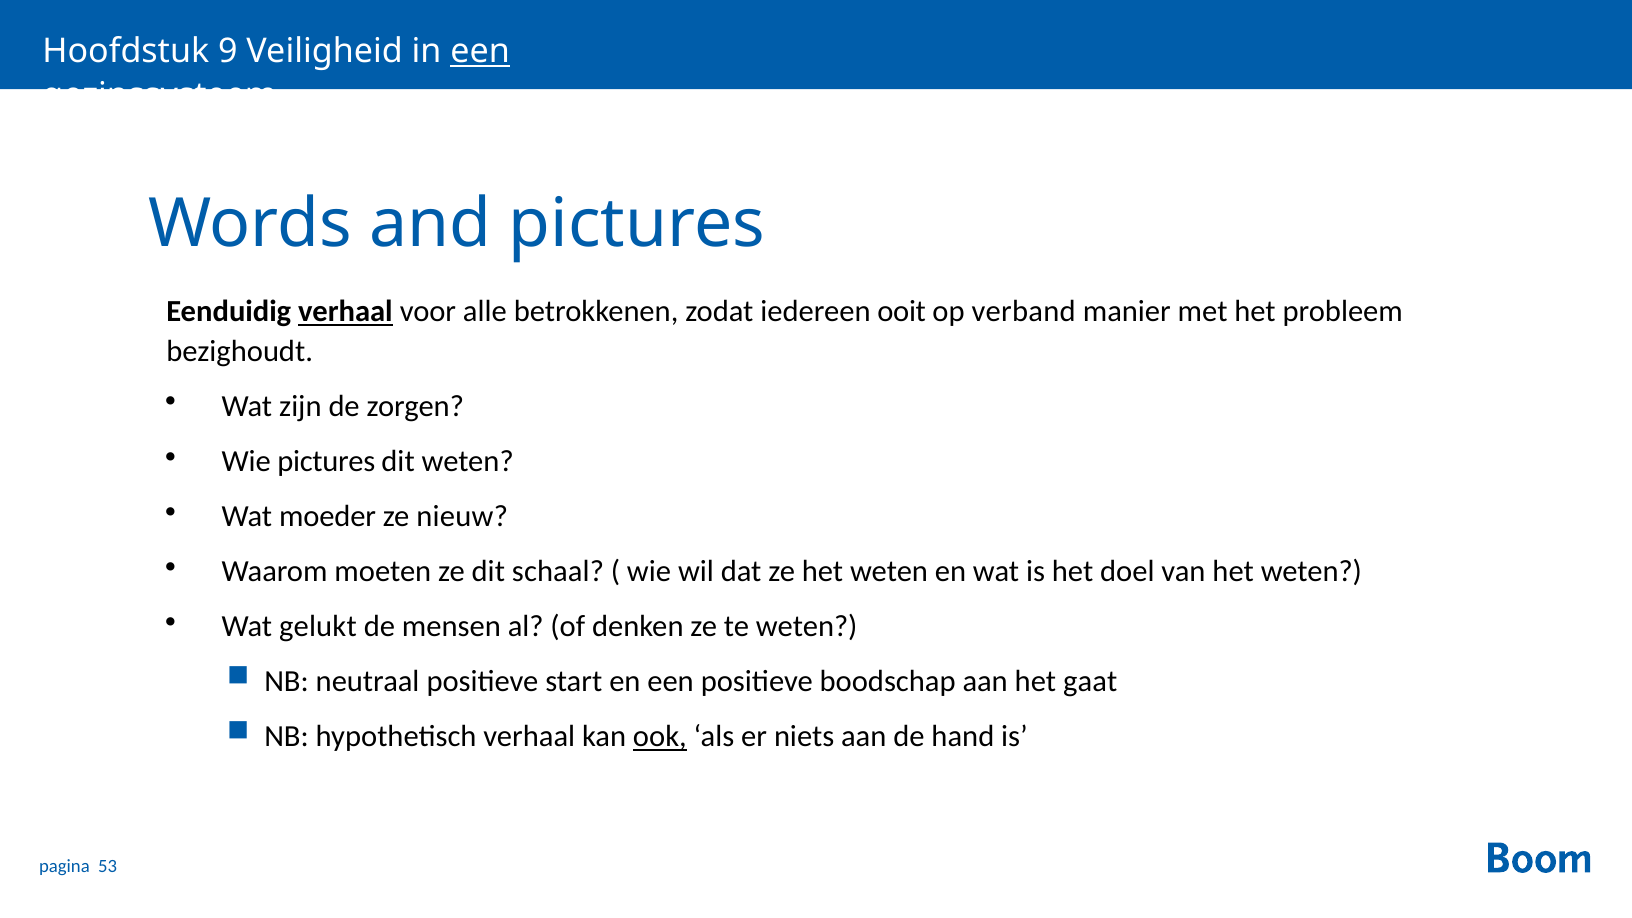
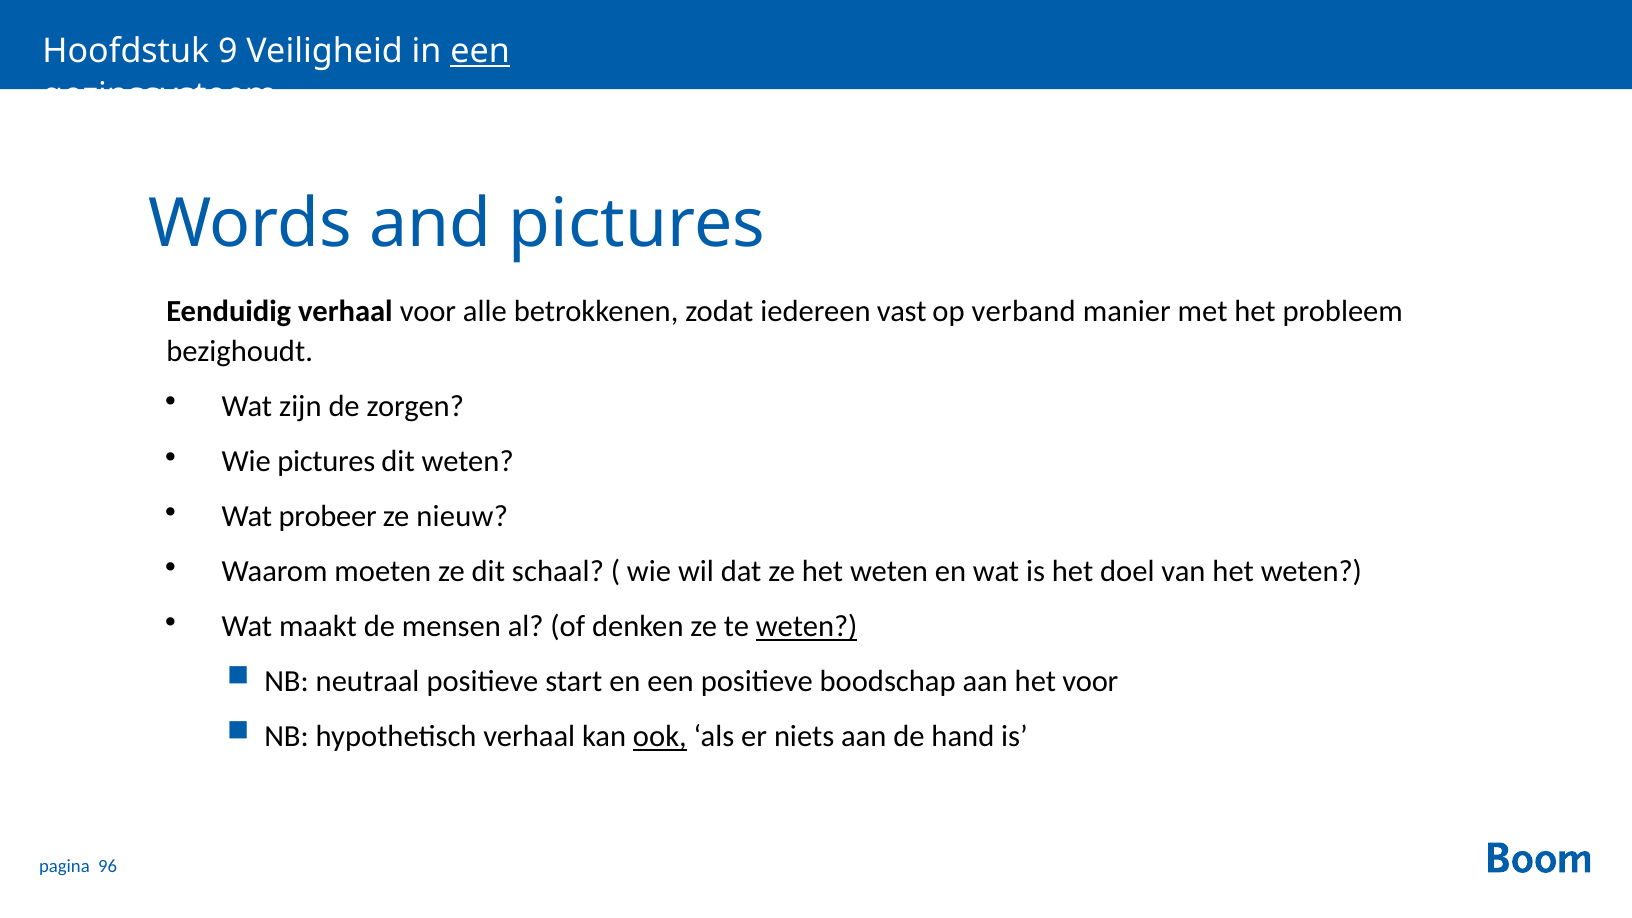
verhaal underline: present -> none (345, 312)
ooit: ooit -> vast (902, 312)
moeder: moeder -> probeer (328, 516)
gelukt: gelukt -> maakt (318, 627)
weten underline: none -> present (807, 627)
het gaat: gaat -> voor (1090, 682)
53: 53 -> 96 (108, 866)
